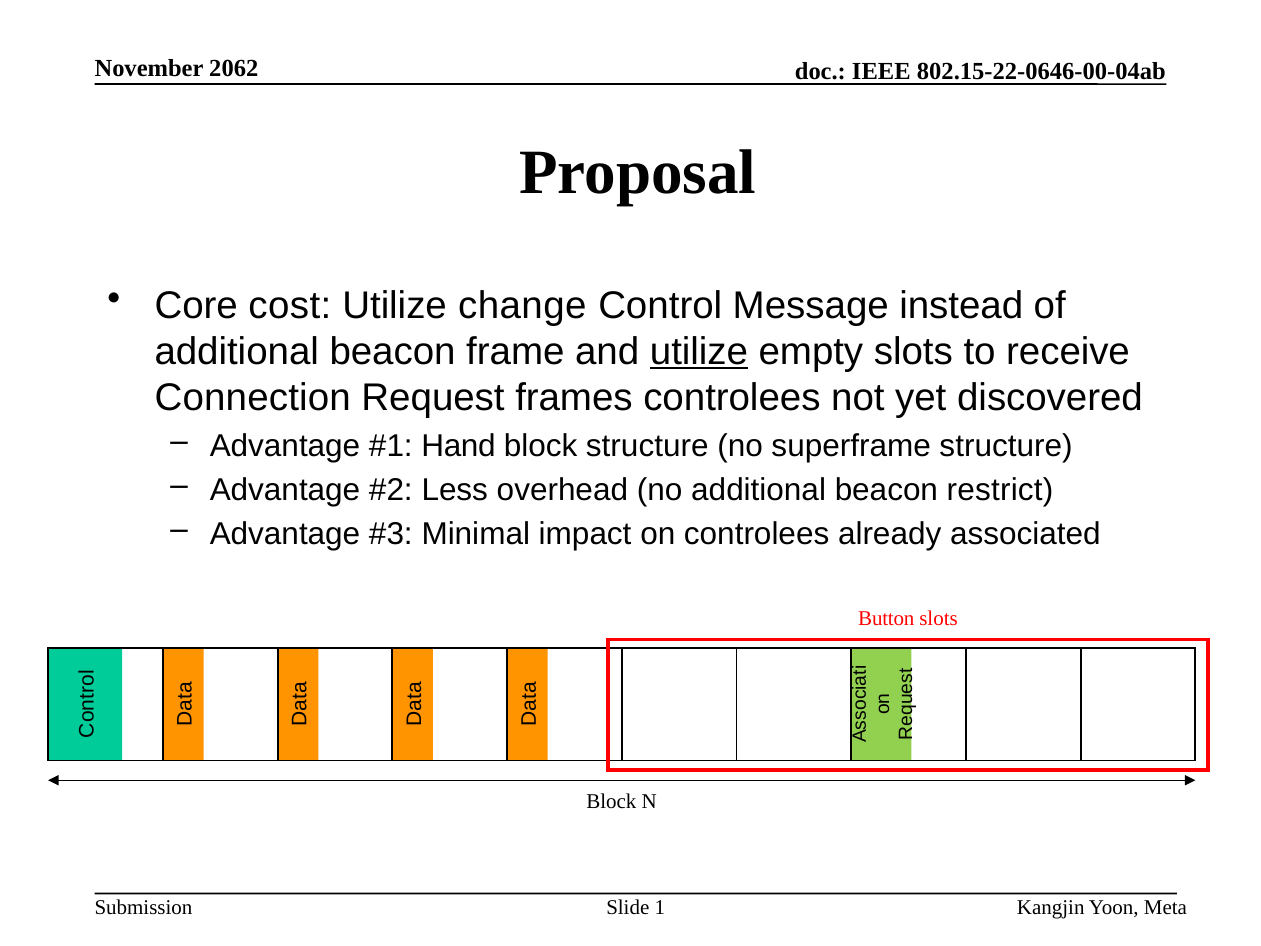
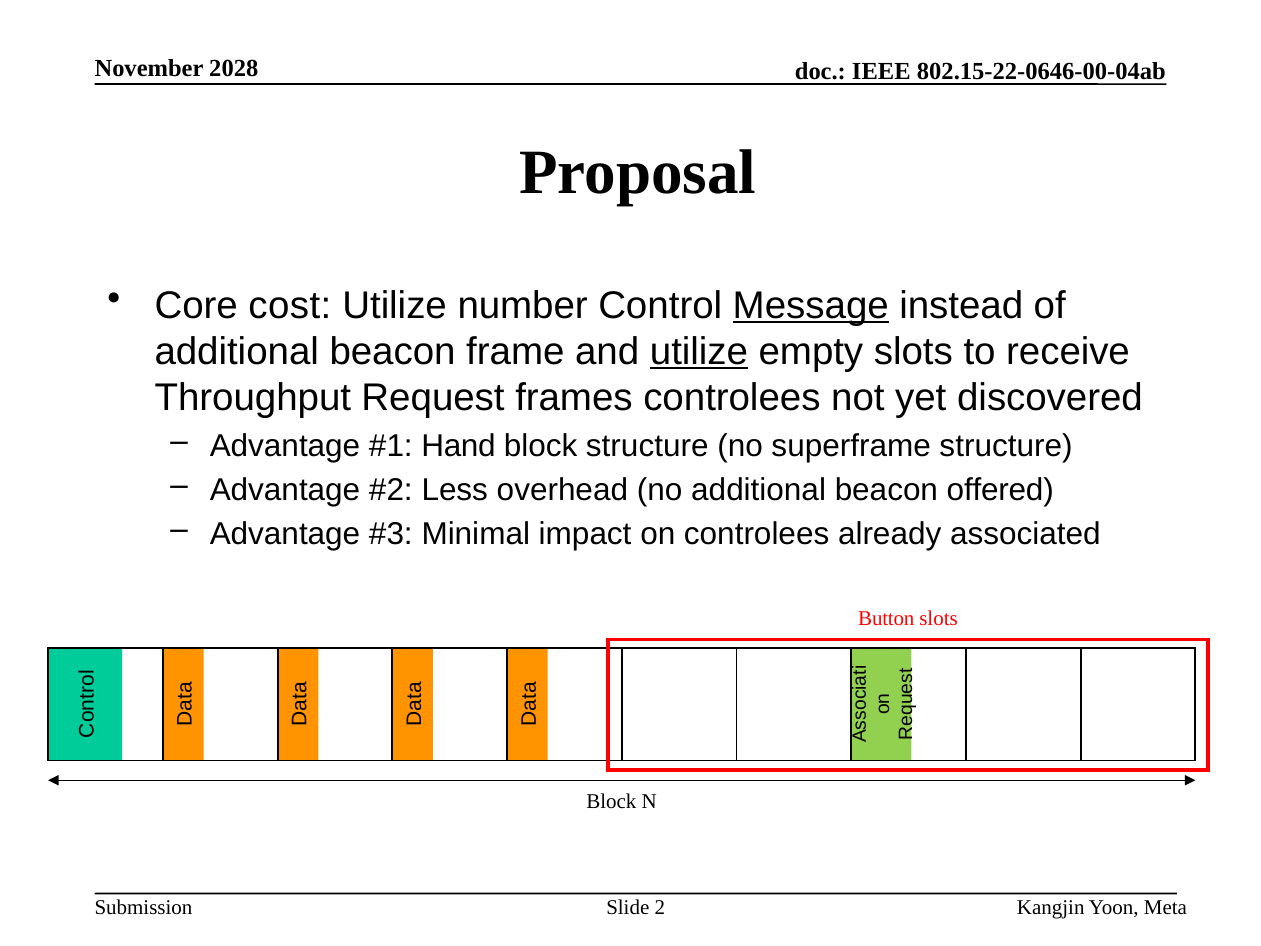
2062: 2062 -> 2028 (234, 69)
change: change -> number (523, 305)
Message underline: none -> present (811, 305)
Connection: Connection -> Throughput (253, 398)
restrict: restrict -> offered (1000, 490)
1: 1 -> 2 (660, 907)
